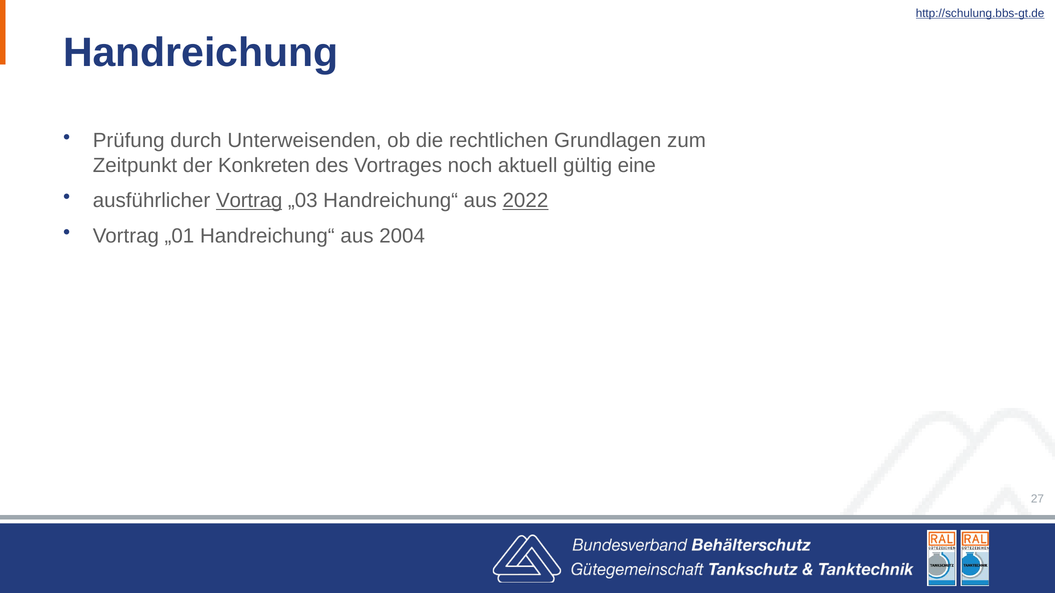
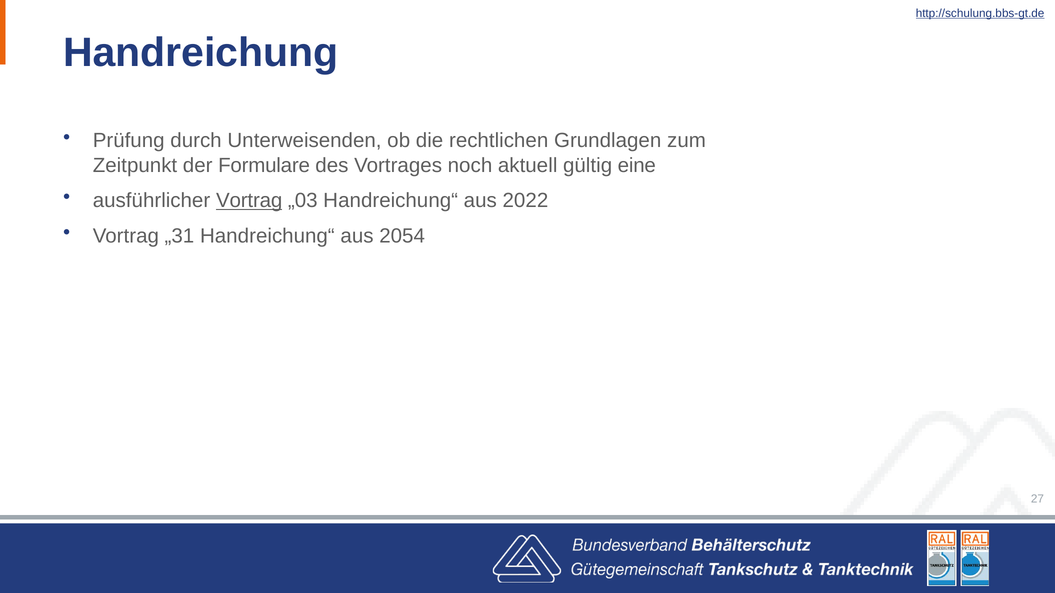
Konkreten: Konkreten -> Formulare (264, 165)
2022 underline: present -> none (525, 201)
„01: „01 -> „31 (179, 236)
2004: 2004 -> 2054 (402, 236)
